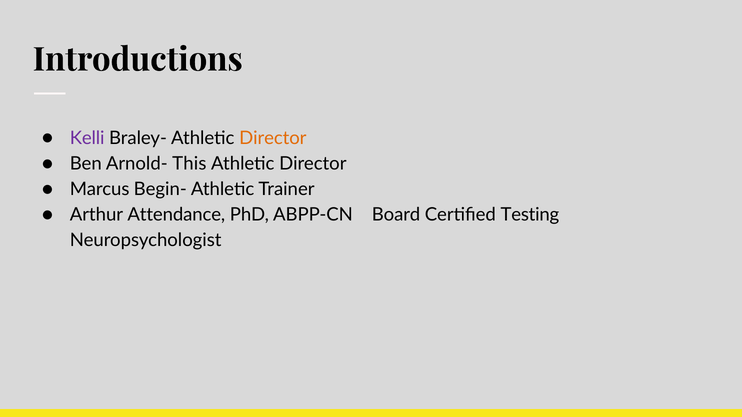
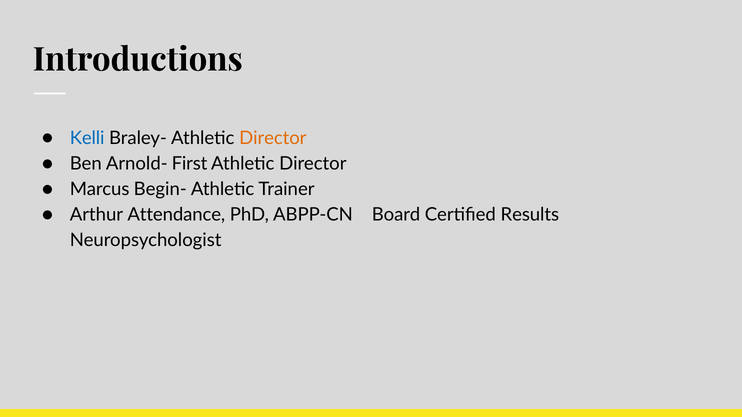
Kelli colour: purple -> blue (87, 138)
This: This -> First (189, 164)
Testing: Testing -> Results (530, 215)
